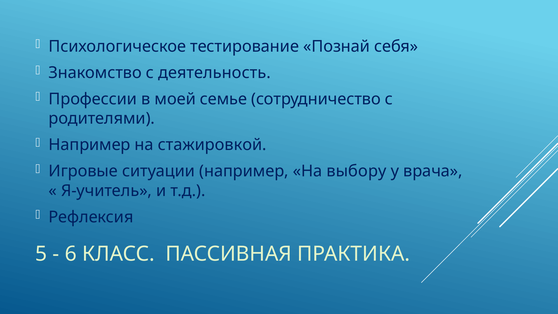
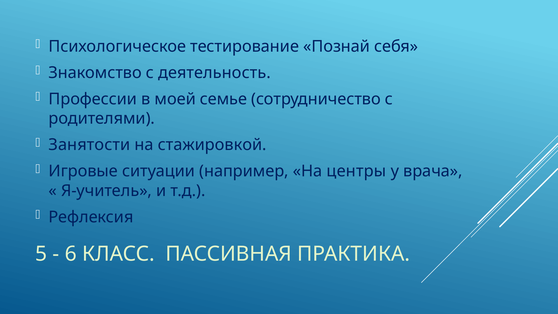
Например: Например -> Занятости (89, 145)
выбору: выбору -> центры (356, 171)
